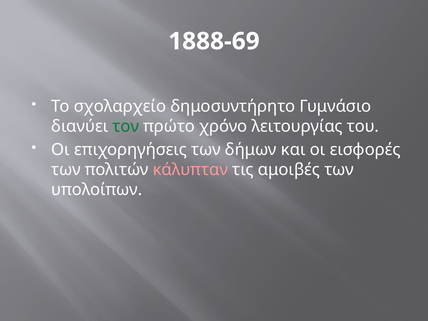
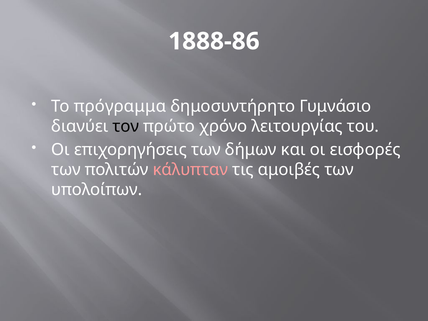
1888-69: 1888-69 -> 1888-86 (214, 41)
σχολαρχείο: σχολαρχείο -> πρόγραμμα (120, 106)
τον colour: green -> black (126, 126)
